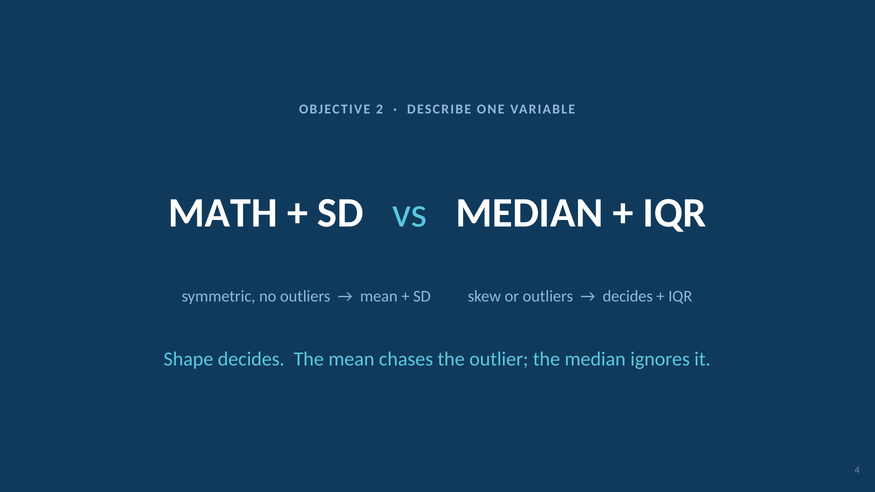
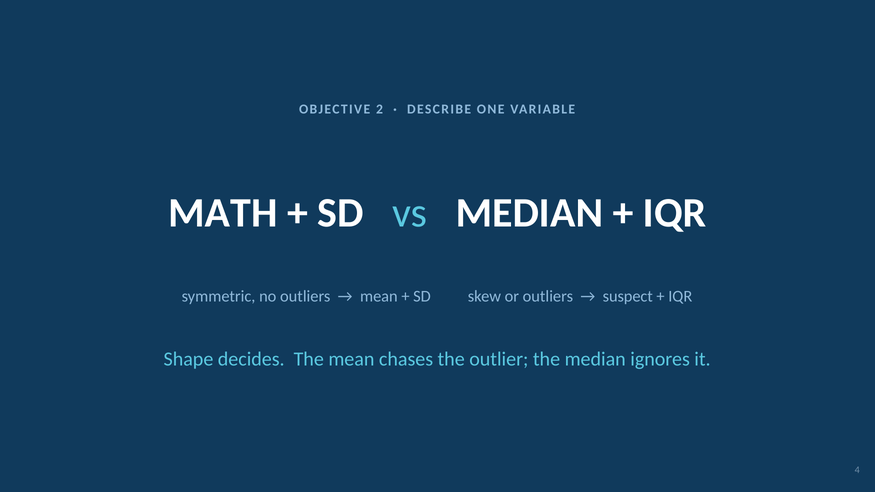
decides: decides -> suspect (628, 296)
